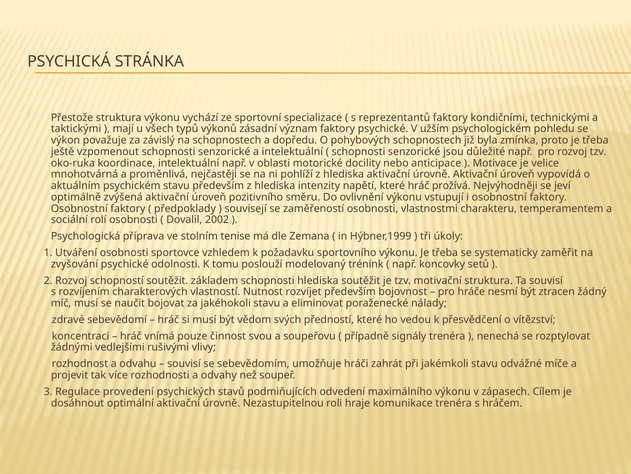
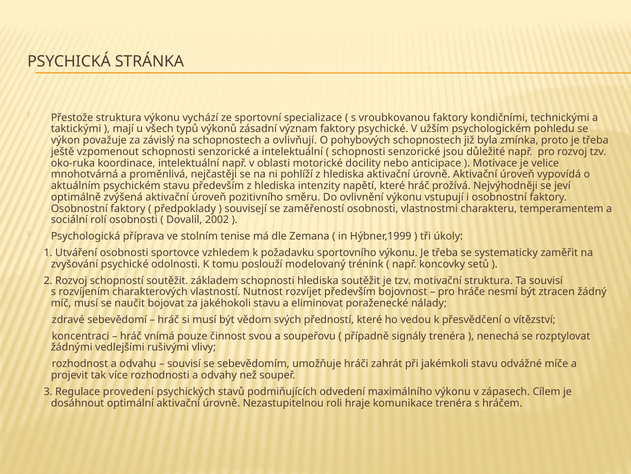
reprezentantů: reprezentantů -> vroubkovanou (394, 117)
dopředu: dopředu -> ovlivňují (295, 140)
